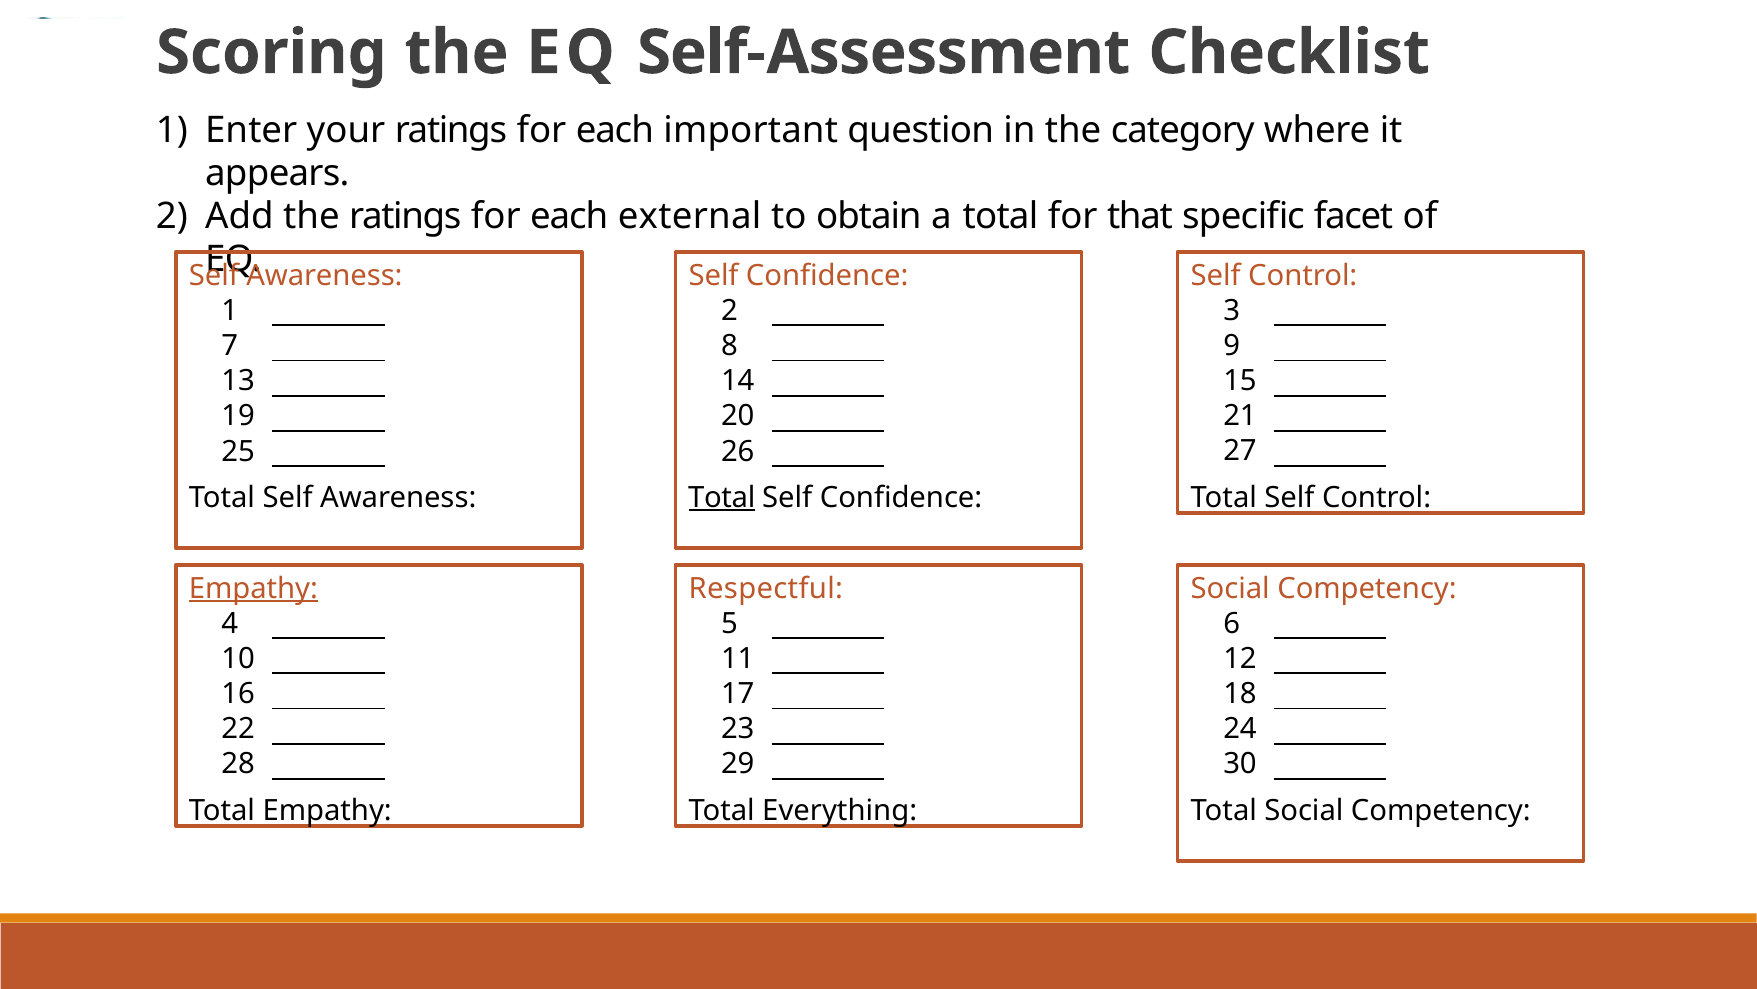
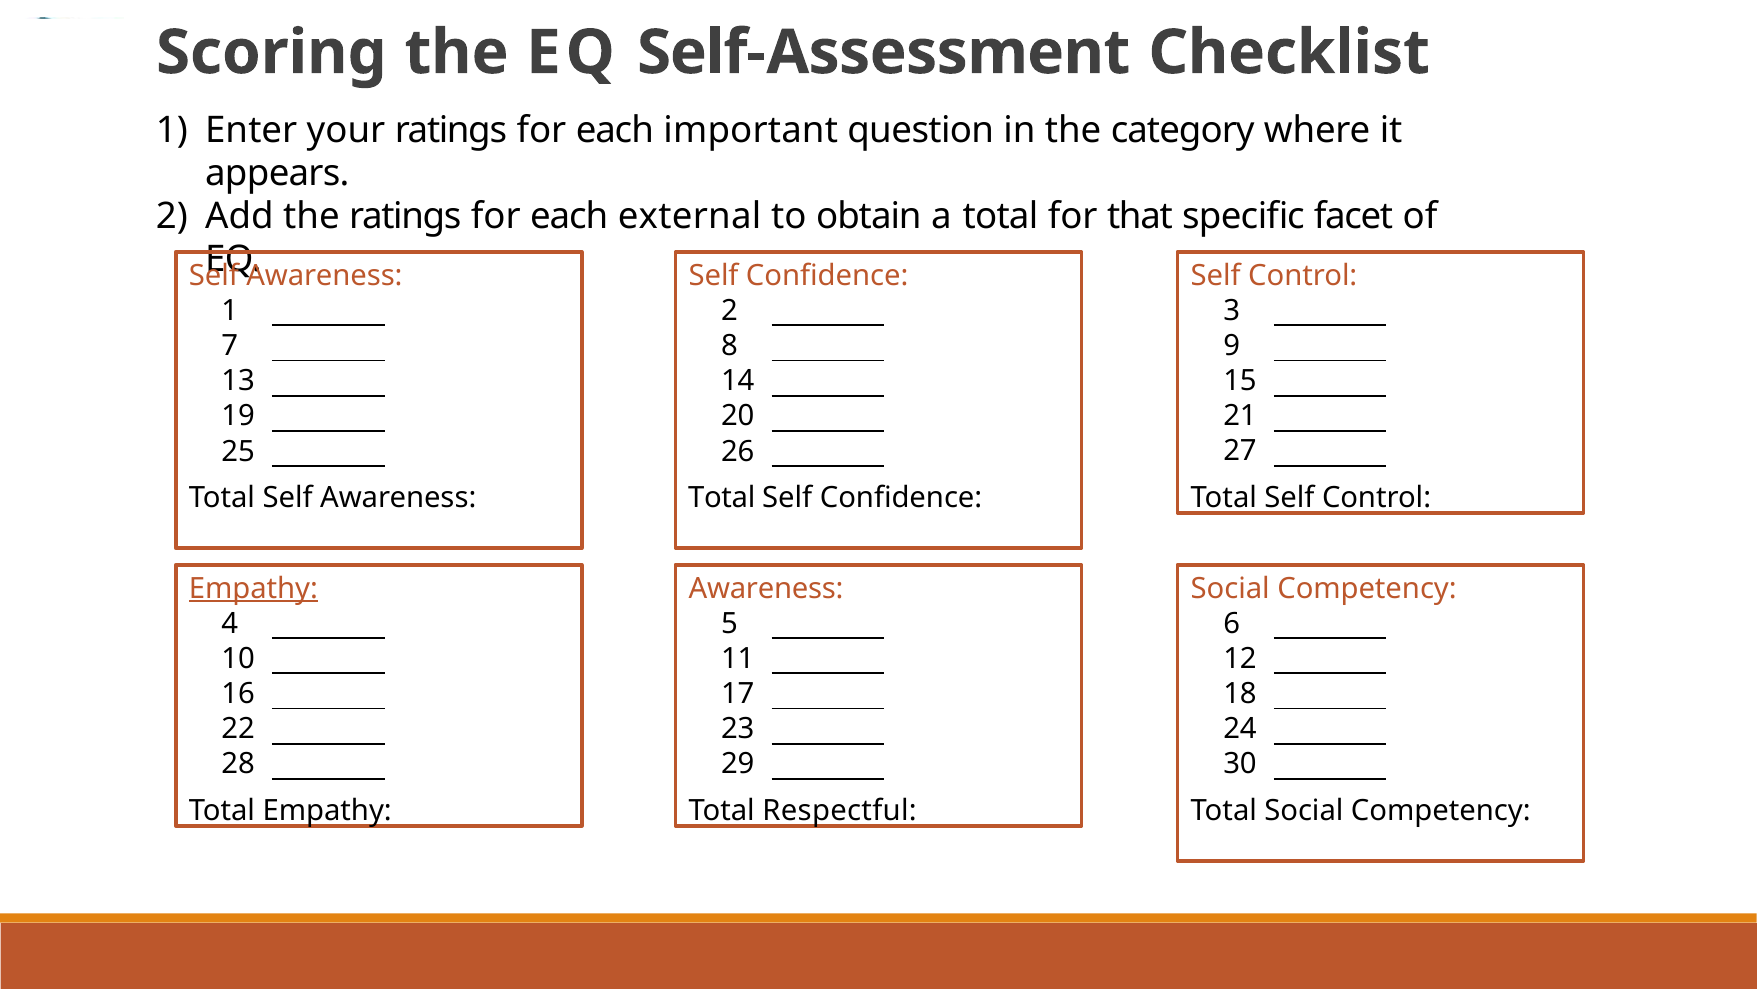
Total underline: present -> none (722, 497)
Respectful: Respectful -> Awareness (766, 588)
Everything: Everything -> Respectful (840, 810)
